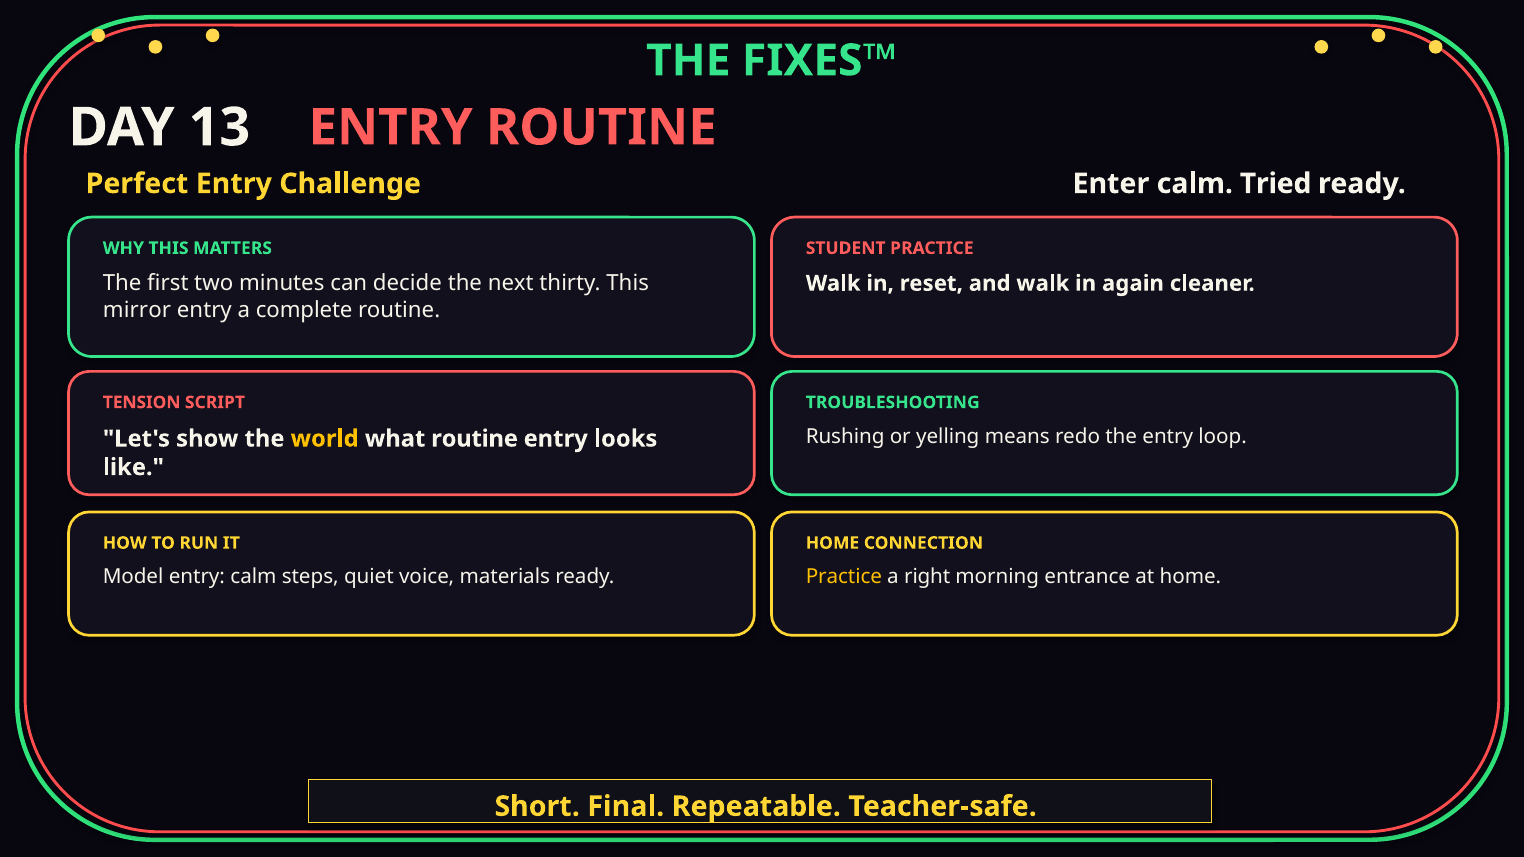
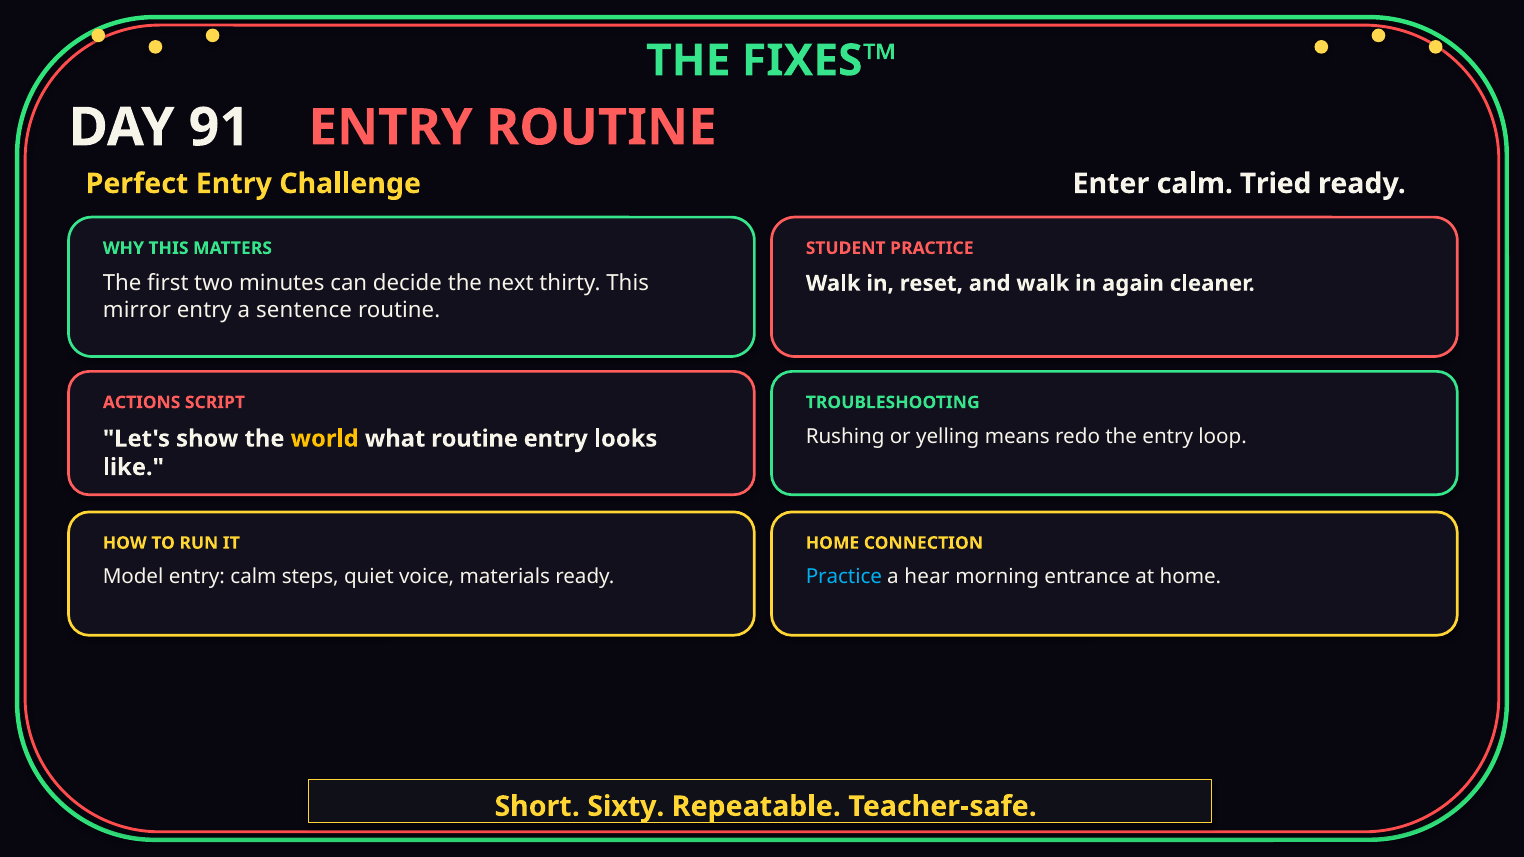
13: 13 -> 91 (219, 128)
complete: complete -> sentence (304, 310)
TENSION: TENSION -> ACTIONS (142, 403)
Practice colour: yellow -> light blue (844, 577)
right: right -> hear (927, 577)
Final: Final -> Sixty (626, 807)
